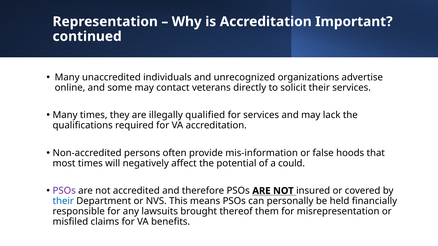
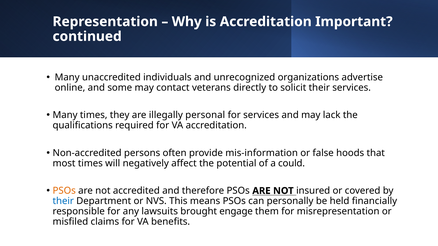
qualified: qualified -> personal (205, 115)
PSOs colour: purple -> orange (64, 191)
thereof: thereof -> engage (236, 212)
